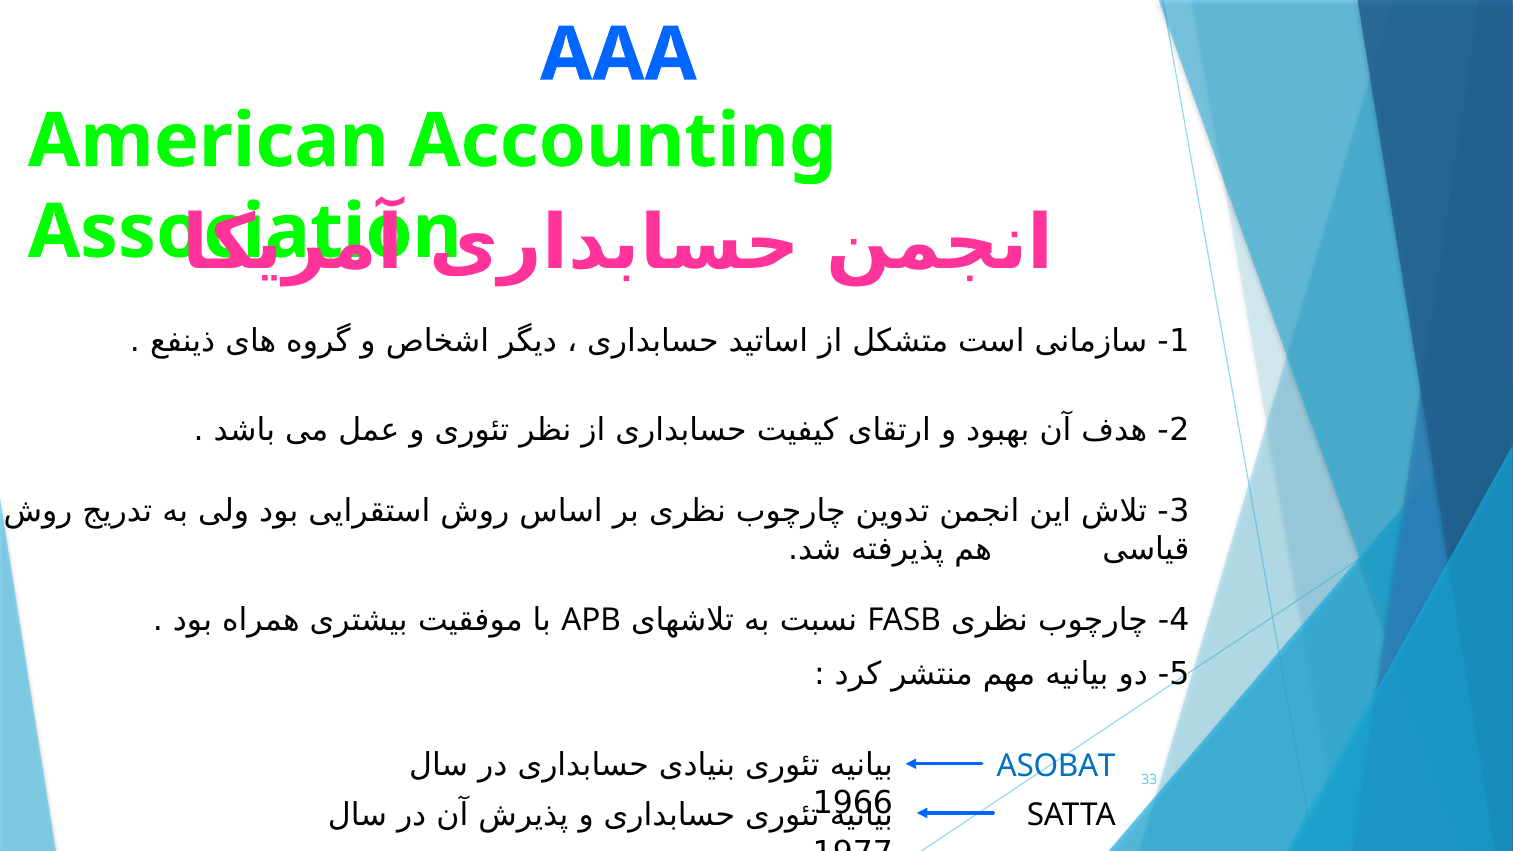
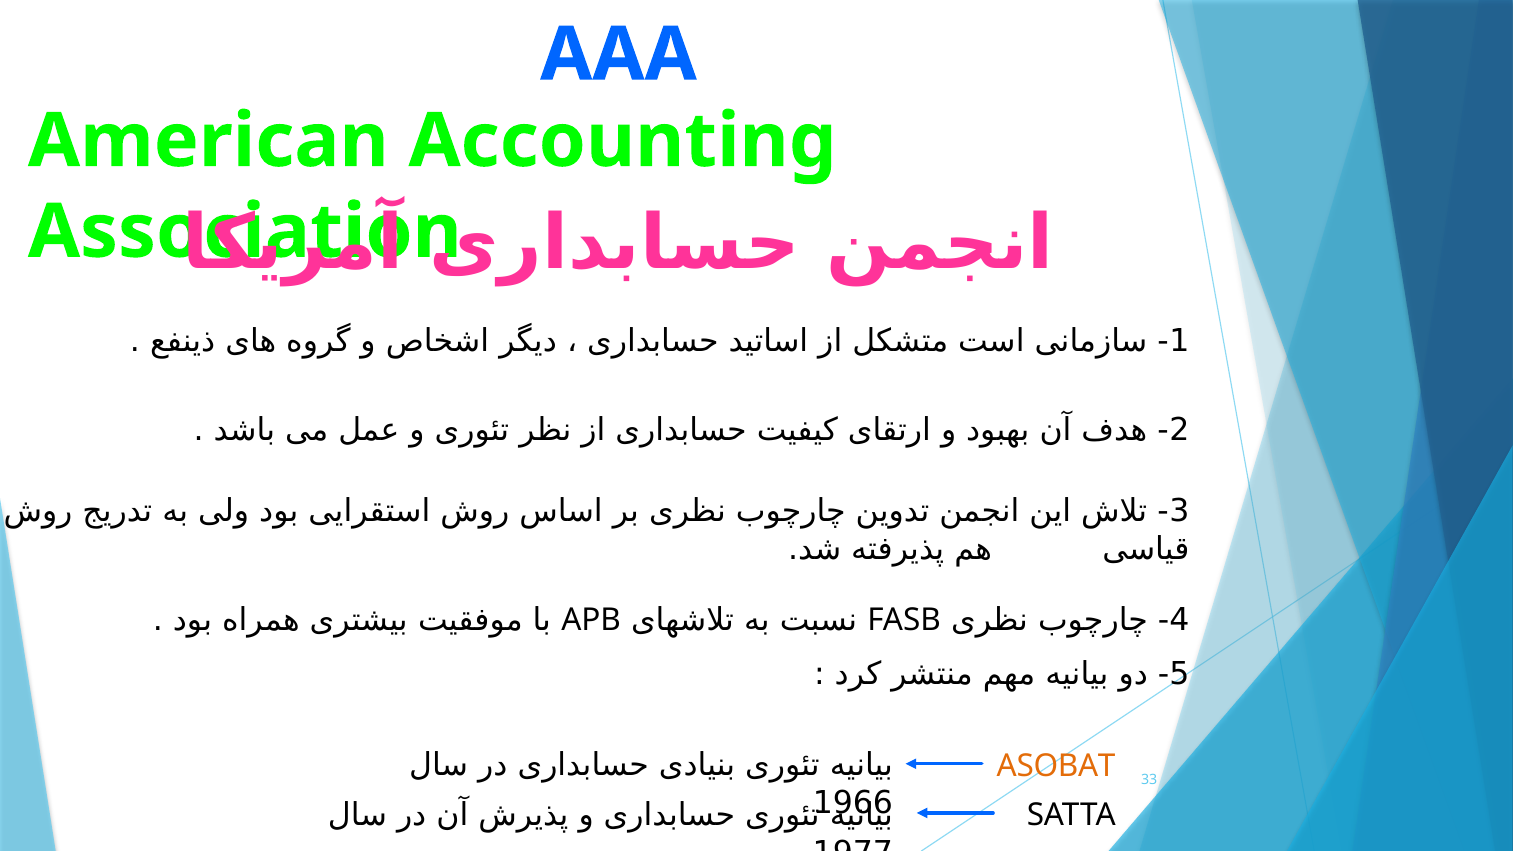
ASOBAT colour: blue -> orange (1056, 766)
